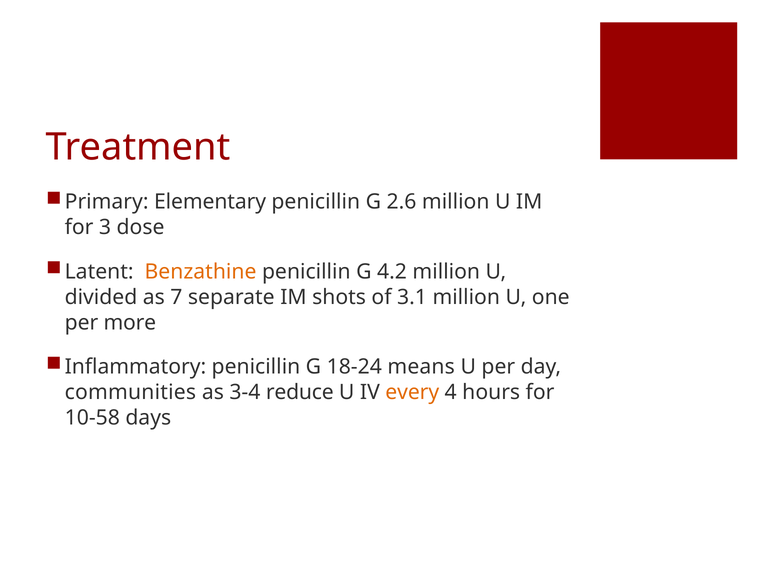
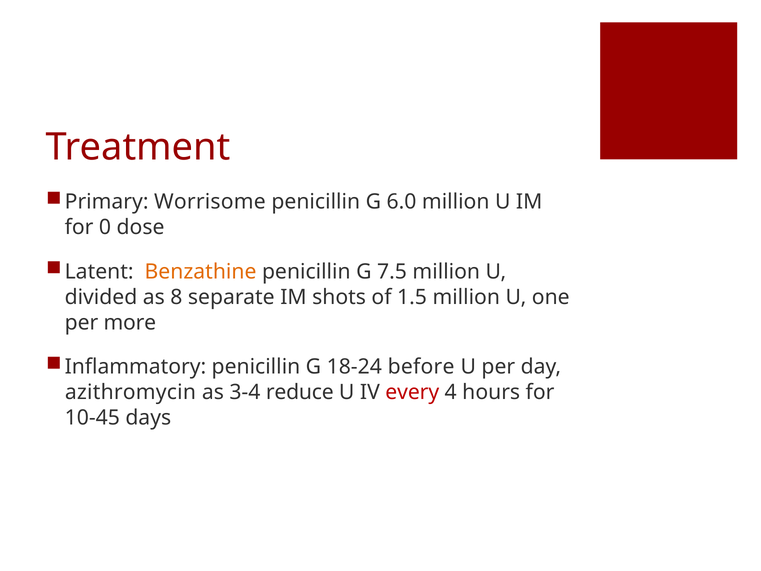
Elementary: Elementary -> Worrisome (210, 202)
2.6: 2.6 -> 6.0 (402, 202)
3: 3 -> 0 (105, 227)
4.2: 4.2 -> 7.5 (392, 272)
7: 7 -> 8 (176, 297)
3.1: 3.1 -> 1.5 (412, 297)
means: means -> before (421, 367)
communities: communities -> azithromycin (130, 392)
every colour: orange -> red (412, 392)
10-58: 10-58 -> 10-45 (92, 418)
